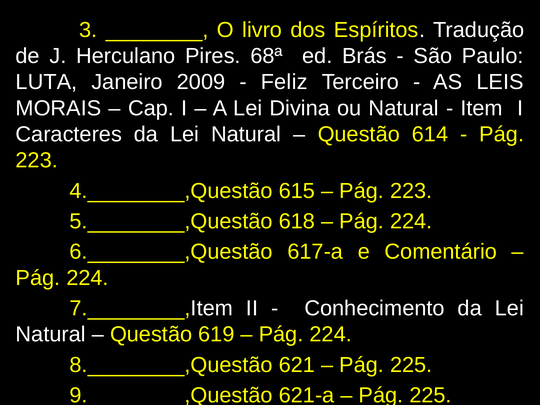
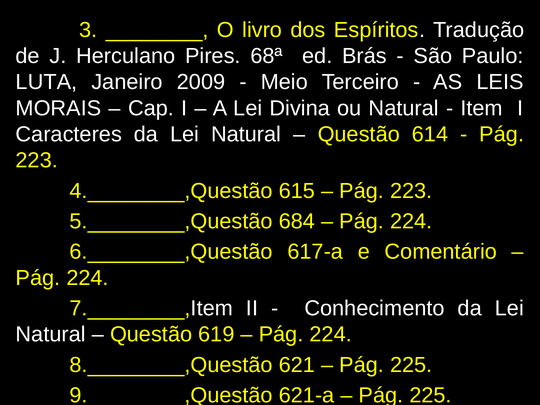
Feliz: Feliz -> Meio (284, 82)
618: 618 -> 684 (297, 221)
